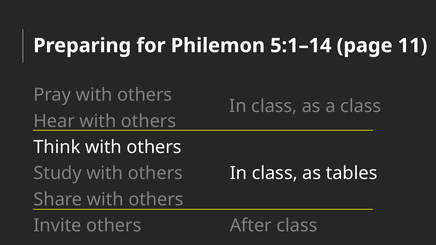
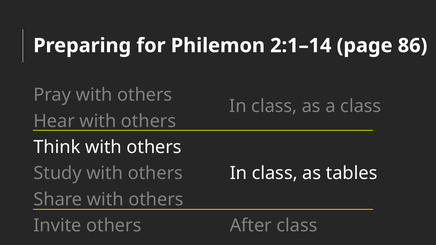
5:1–14: 5:1–14 -> 2:1–14 (301, 46)
11: 11 -> 86 (413, 46)
